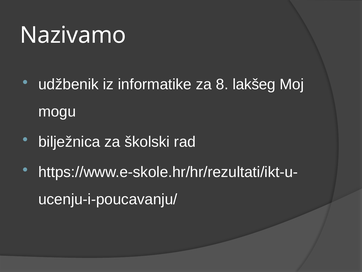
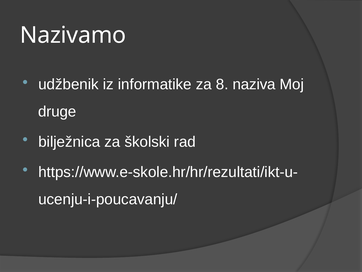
lakšeg: lakšeg -> naziva (254, 84)
mogu: mogu -> druge (57, 111)
